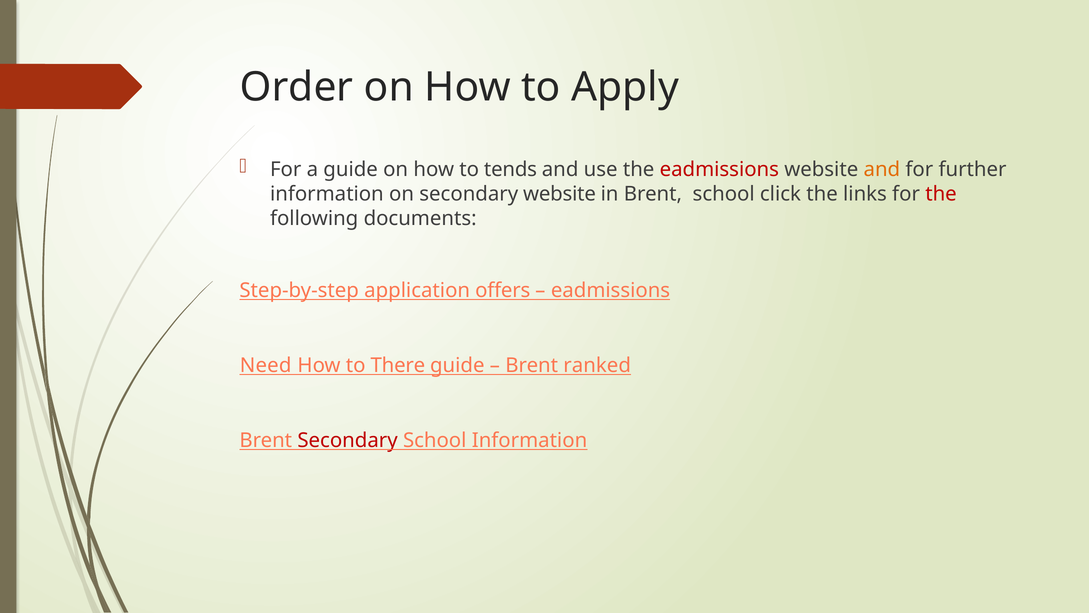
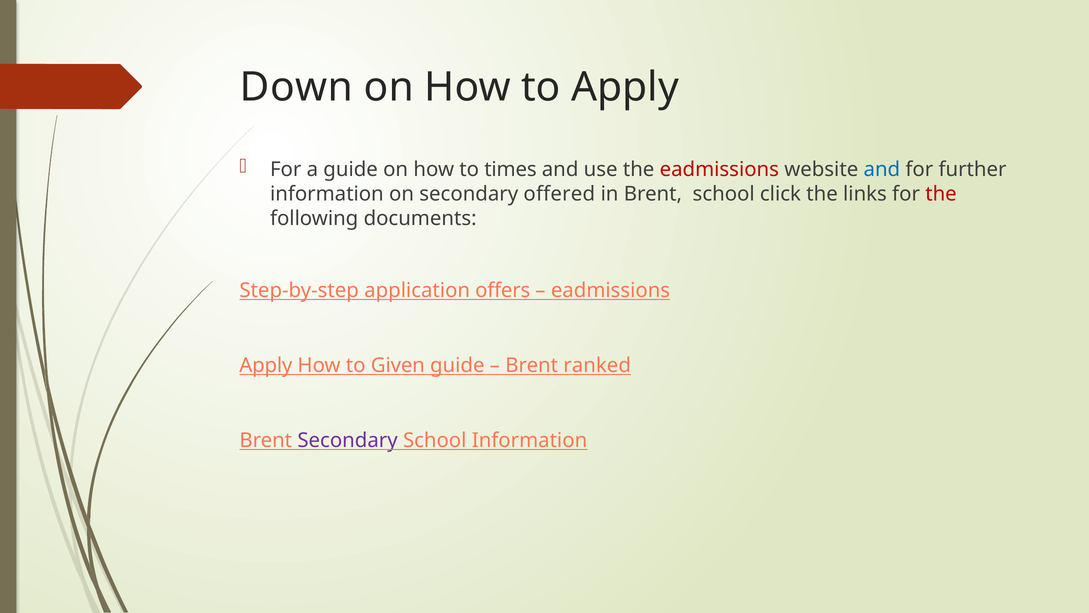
Order: Order -> Down (296, 87)
tends: tends -> times (510, 169)
and colour: orange -> blue (882, 169)
secondary website: website -> offered (559, 194)
Need: Need -> Apply (266, 365)
There: There -> Given (398, 365)
Secondary colour: red -> purple (348, 440)
